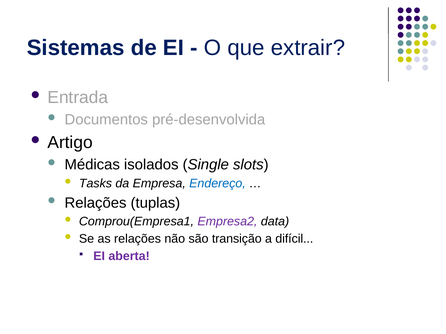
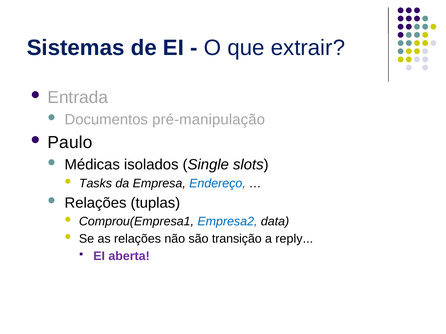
pré-desenvolvida: pré-desenvolvida -> pré-manipulação (209, 120)
Artigo: Artigo -> Paulo (70, 143)
Empresa2 colour: purple -> blue (227, 222)
difícil: difícil -> reply (294, 239)
